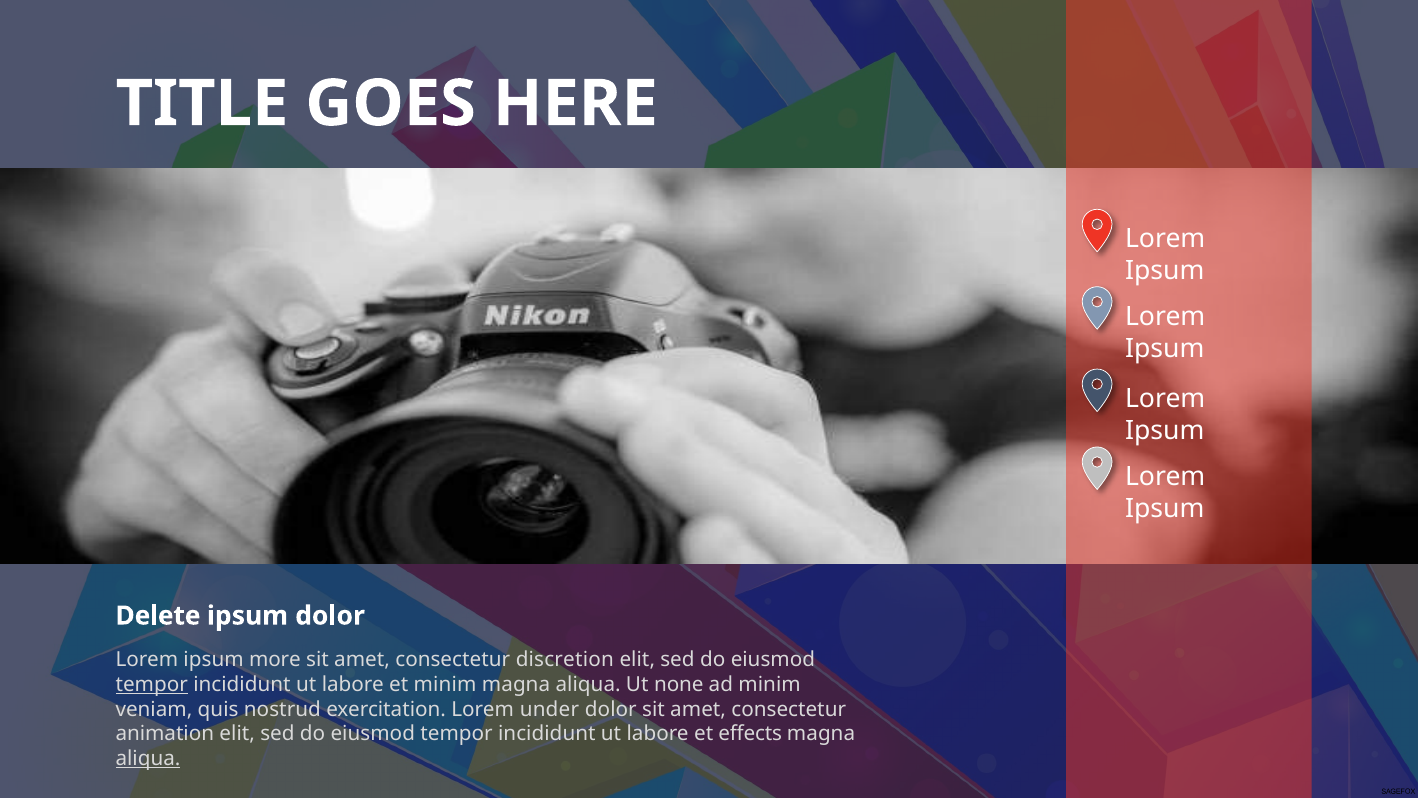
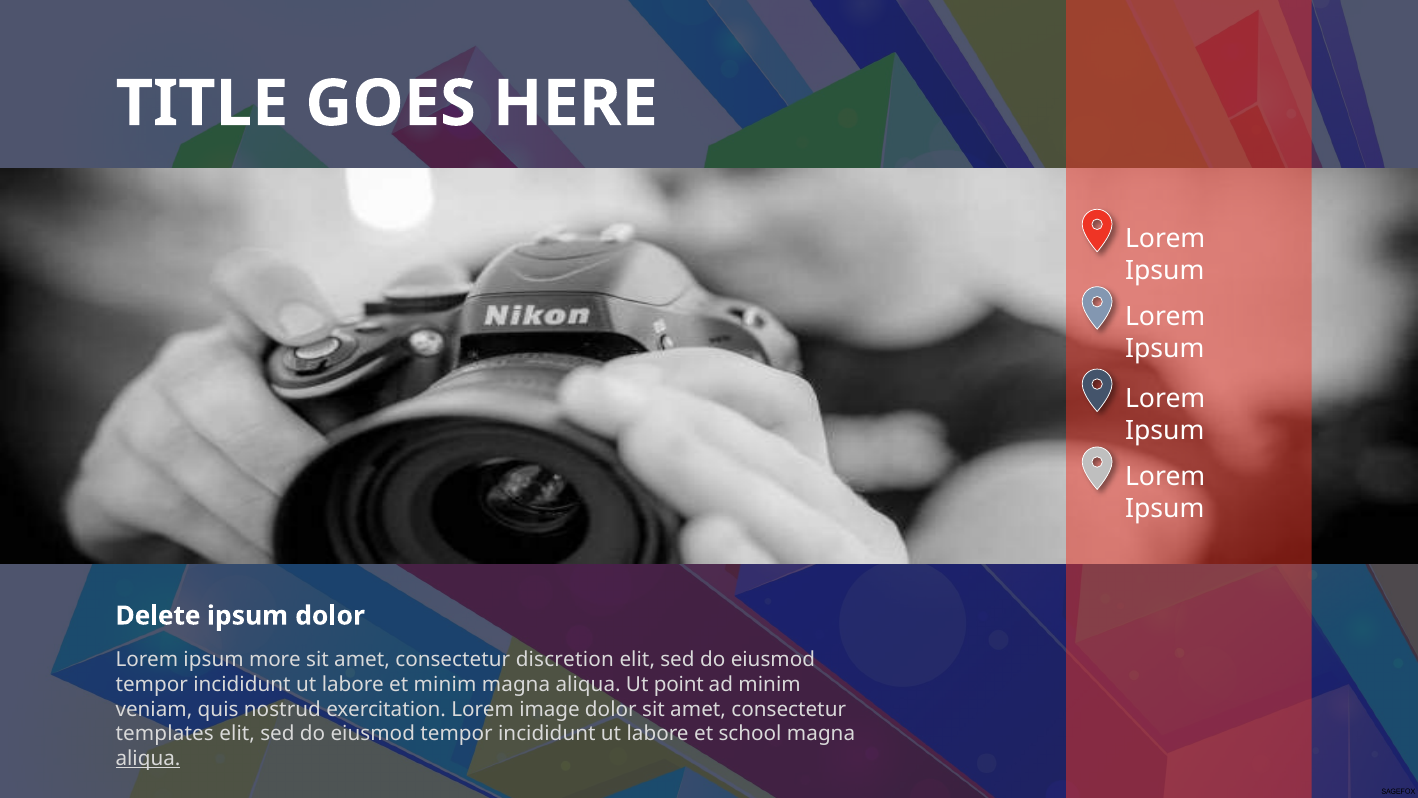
tempor underline: present -> none (152, 684)
none: none -> point (679, 684)
under: under -> image (550, 709)
animation: animation -> templates (165, 734)
effects: effects -> school (750, 734)
